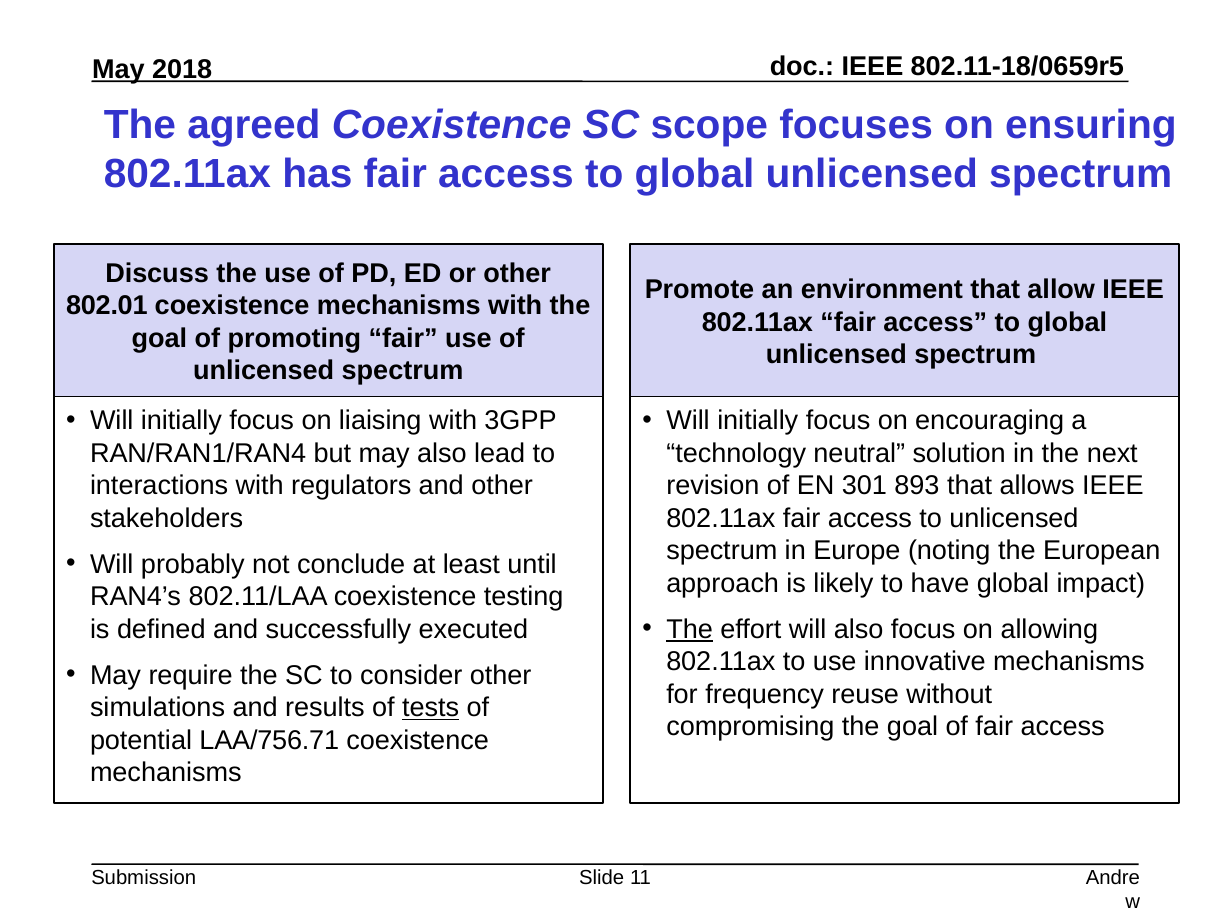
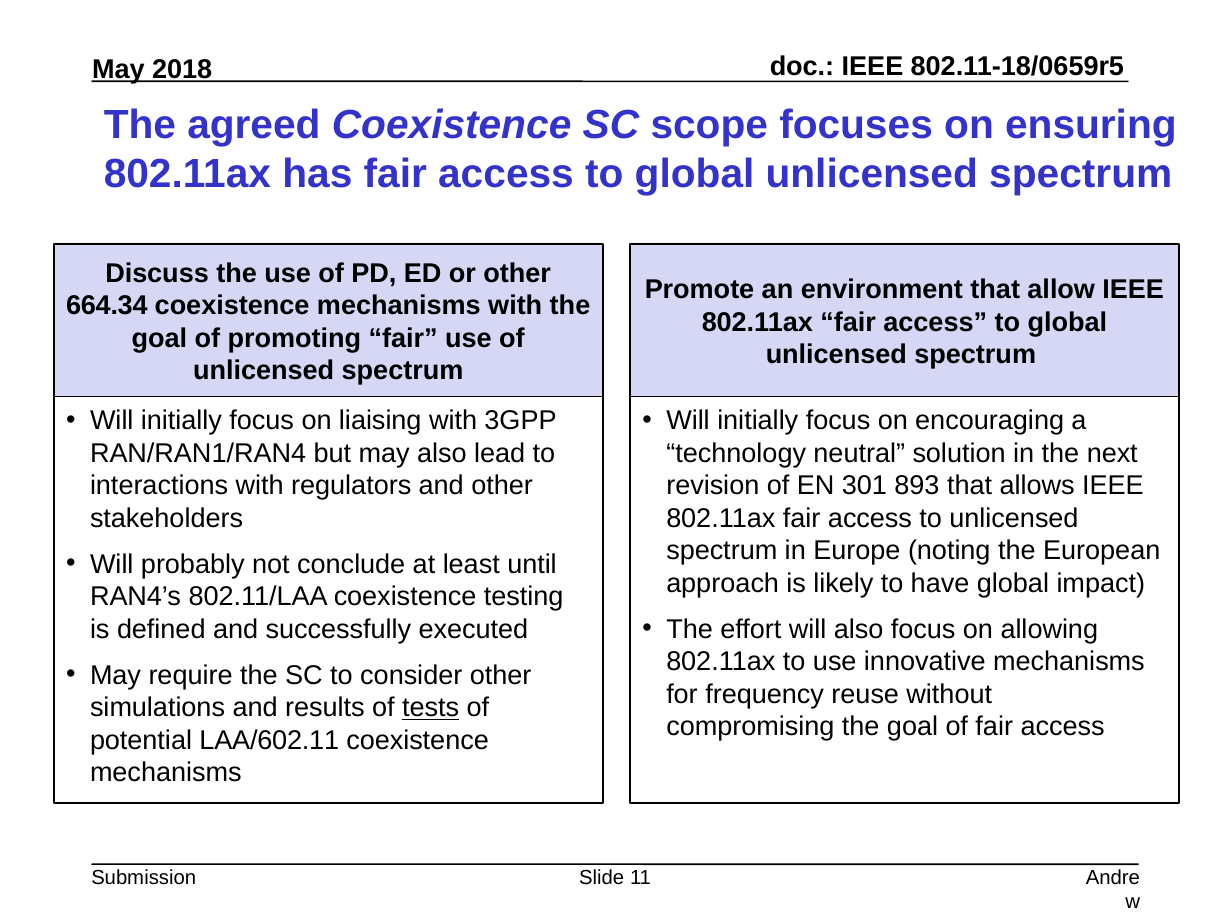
802.01: 802.01 -> 664.34 (107, 306)
The underline: present -> none (690, 629)
LAA/756.71: LAA/756.71 -> LAA/602.11 (269, 740)
